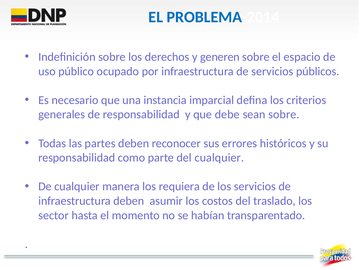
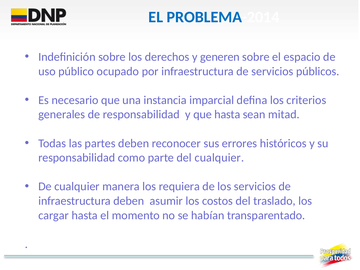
que debe: debe -> hasta (227, 115)
sean sobre: sobre -> mitad (284, 115)
sector: sector -> cargar (54, 215)
